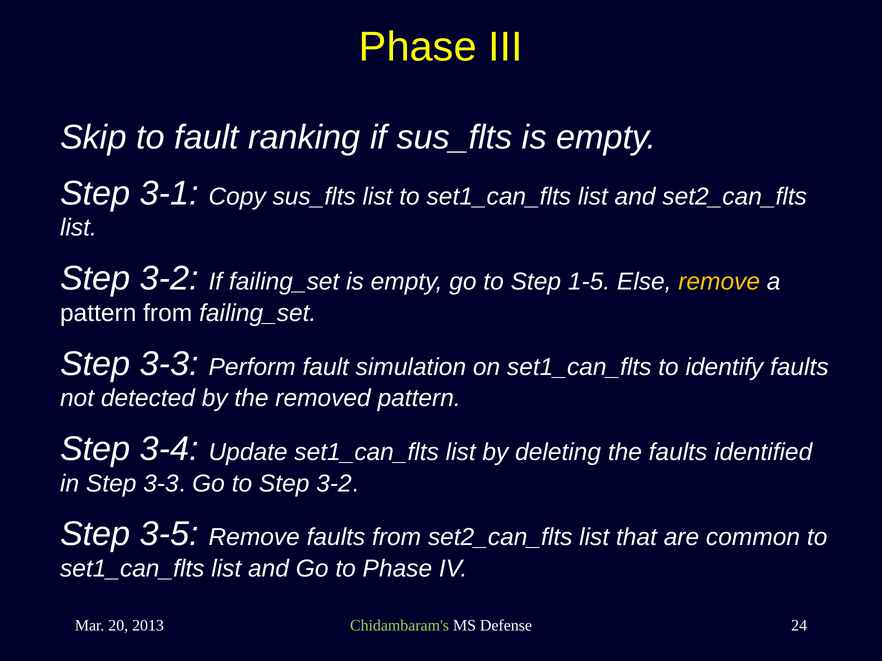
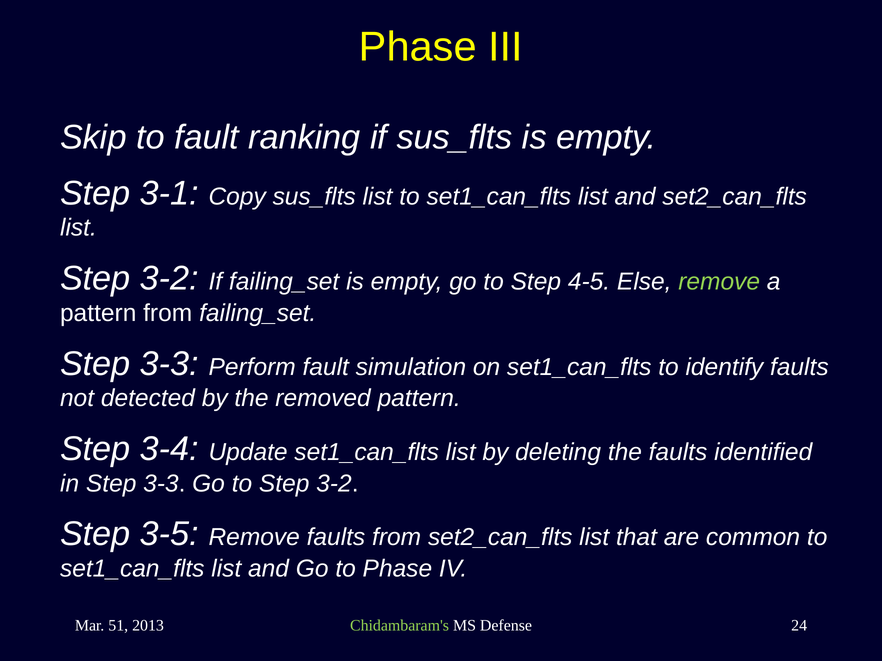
1-5: 1-5 -> 4-5 (589, 282)
remove colour: yellow -> light green (719, 282)
20: 20 -> 51 (118, 626)
